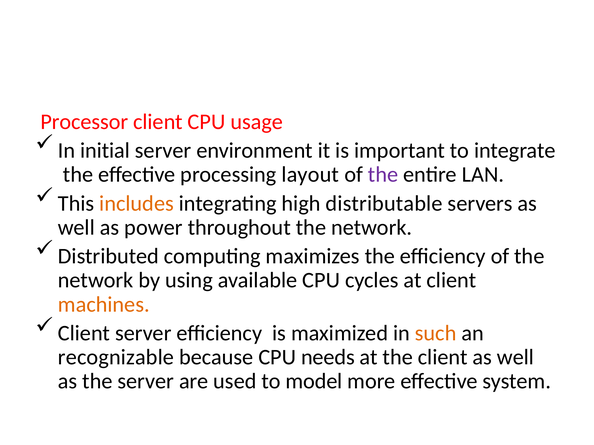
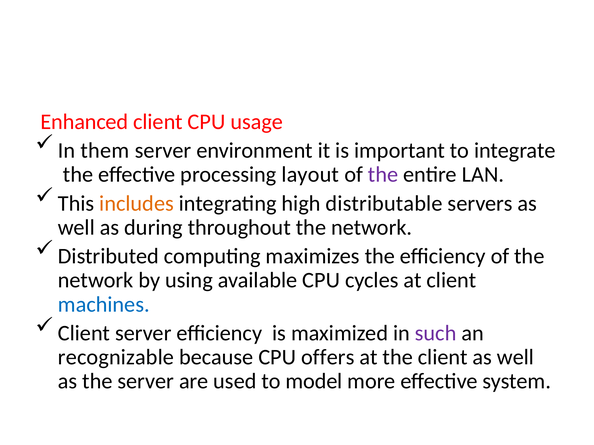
Processor: Processor -> Enhanced (84, 122)
initial: initial -> them (105, 151)
power: power -> during (153, 228)
machines colour: orange -> blue (104, 305)
such colour: orange -> purple (436, 334)
needs: needs -> offers (328, 358)
